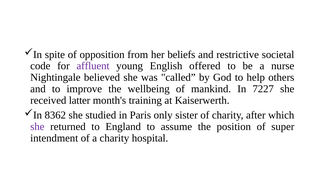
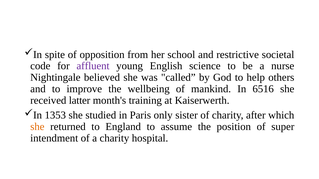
beliefs: beliefs -> school (181, 55)
offered: offered -> science (205, 66)
7227: 7227 -> 6516 (263, 89)
8362: 8362 -> 1353 (55, 115)
she colour: purple -> orange (37, 127)
